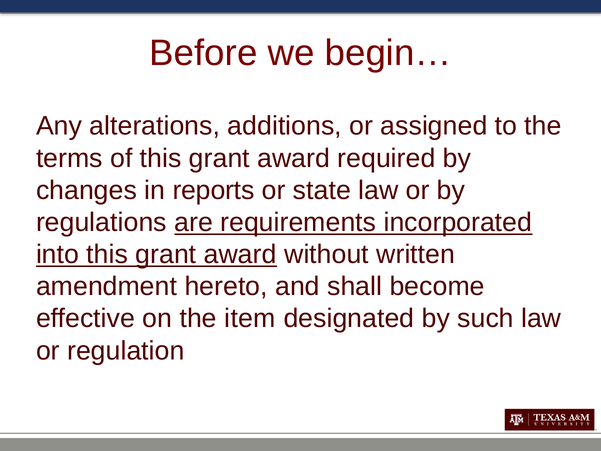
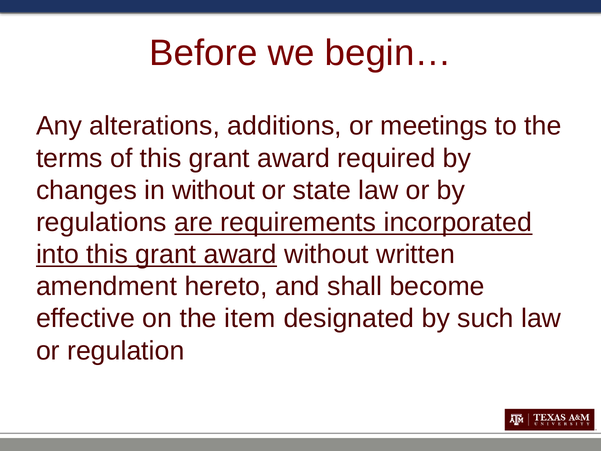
assigned: assigned -> meetings (434, 126)
in reports: reports -> without (214, 190)
